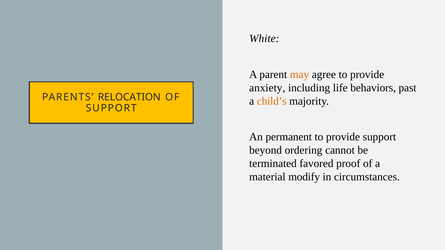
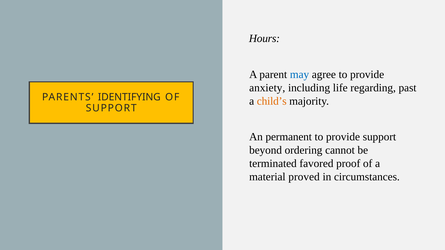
White: White -> Hours (264, 38)
may colour: orange -> blue (300, 74)
behaviors: behaviors -> regarding (373, 88)
RELOCATION: RELOCATION -> IDENTIFYING (129, 97)
modify: modify -> proved (304, 177)
